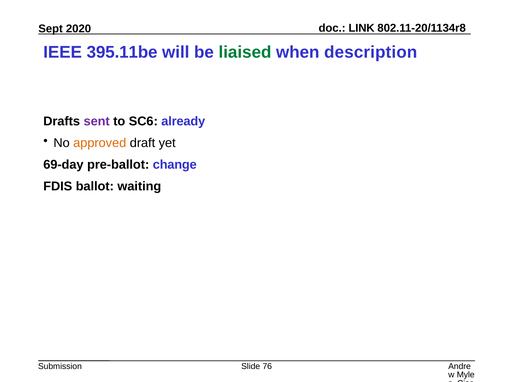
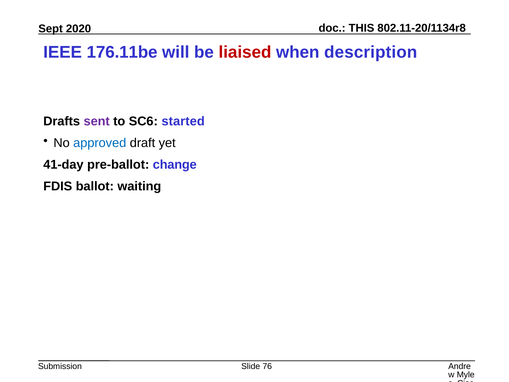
LINK: LINK -> THIS (361, 28)
395.11be: 395.11be -> 176.11be (122, 52)
liaised colour: green -> red (245, 52)
already: already -> started (183, 121)
approved colour: orange -> blue (100, 143)
69-day: 69-day -> 41-day (63, 165)
